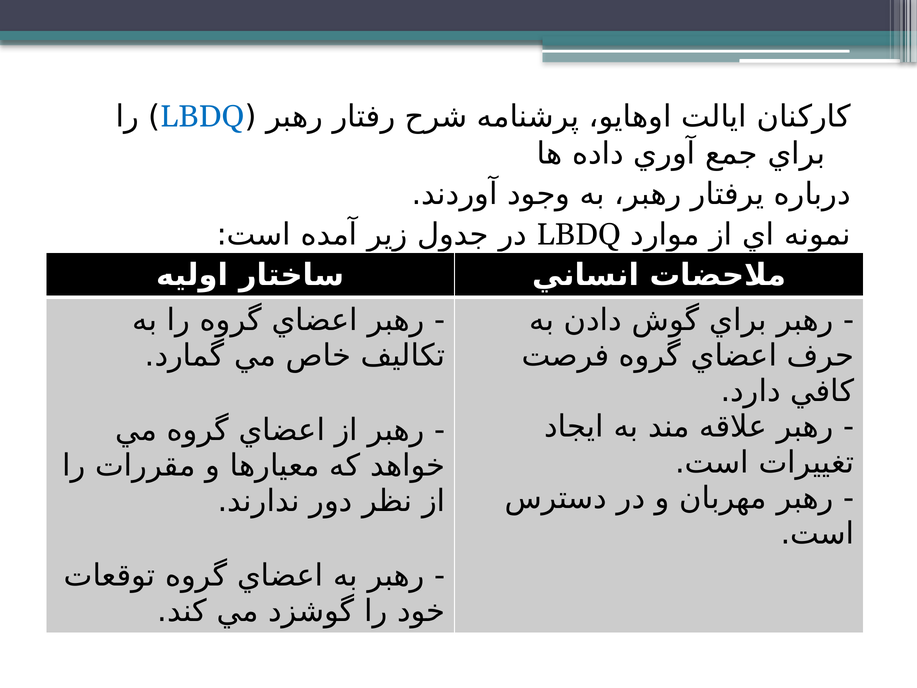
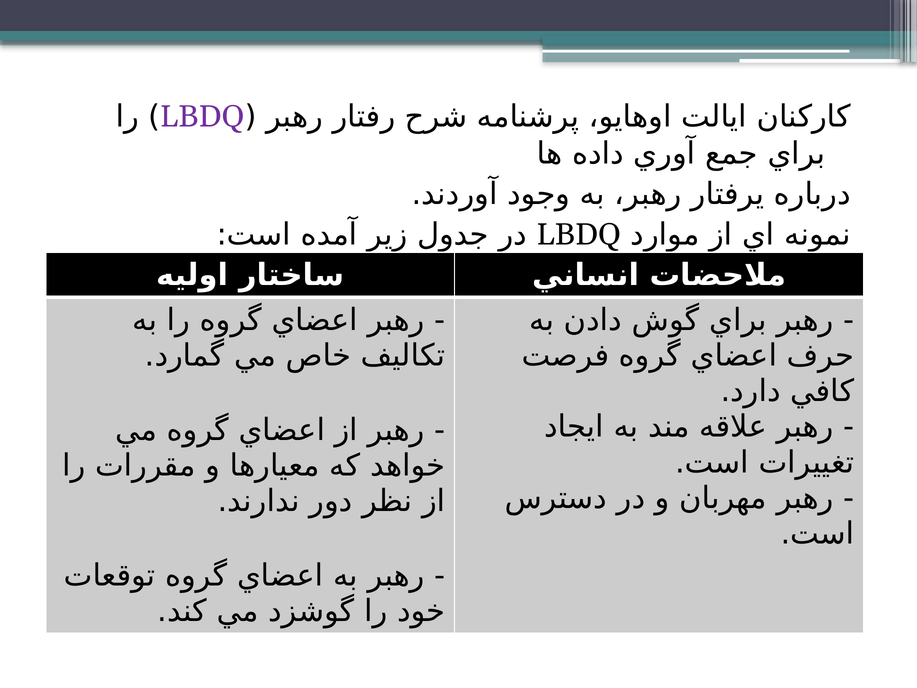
LBDQ colour: blue -> purple (202, 117)
